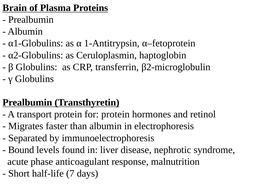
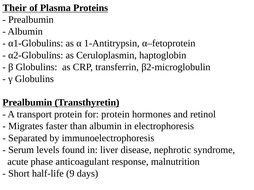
Brain: Brain -> Their (15, 8)
Bound: Bound -> Serum (21, 150)
7: 7 -> 9 (70, 174)
